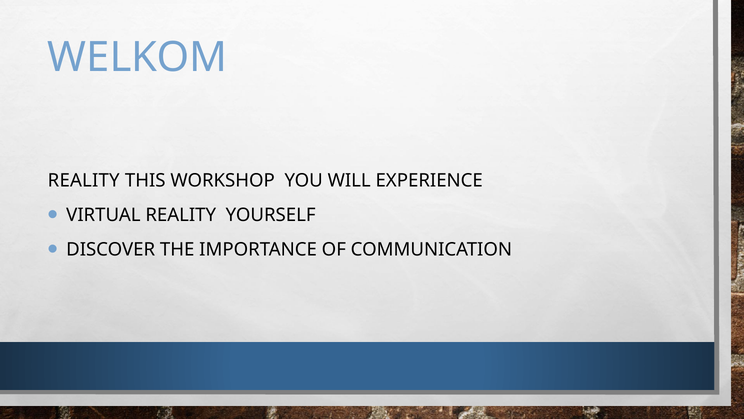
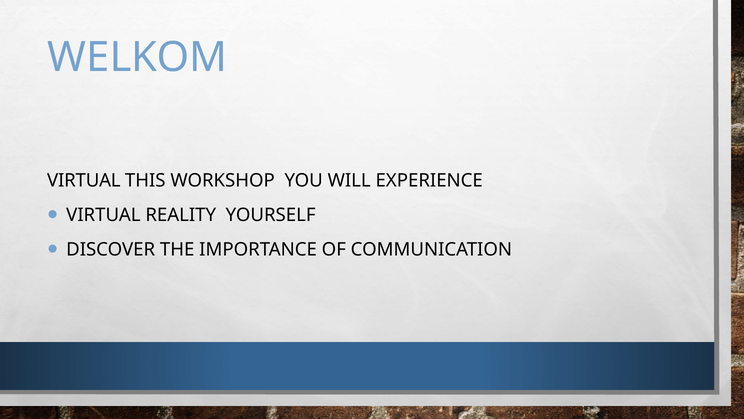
REALITY: REALITY -> VIRTUAL (84, 180)
